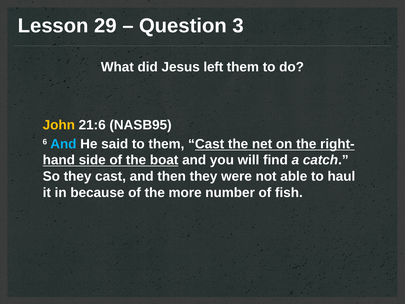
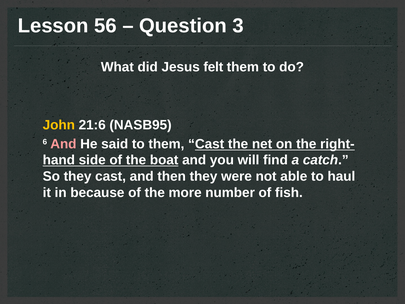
29: 29 -> 56 (106, 26)
left: left -> felt (213, 67)
And colour: light blue -> pink (63, 144)
